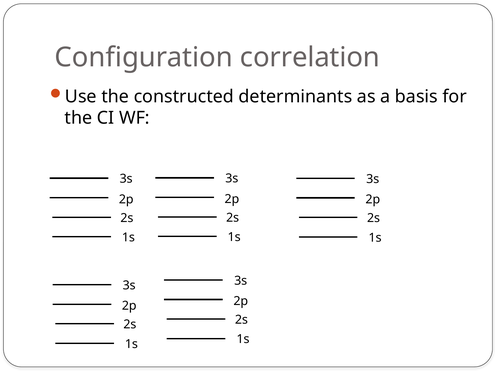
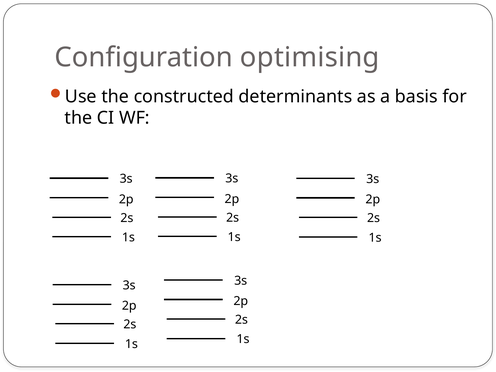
correlation: correlation -> optimising (310, 57)
